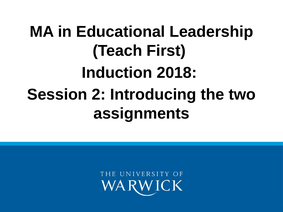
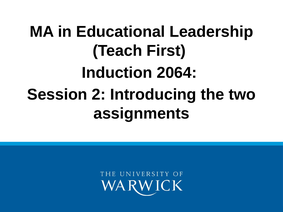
2018: 2018 -> 2064 (177, 73)
